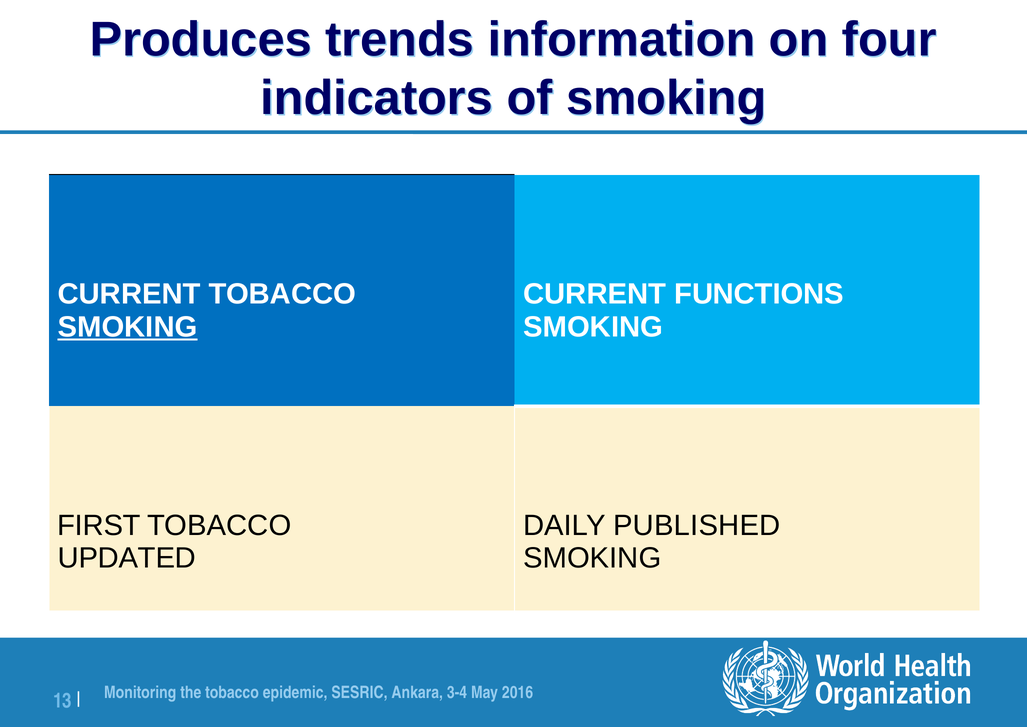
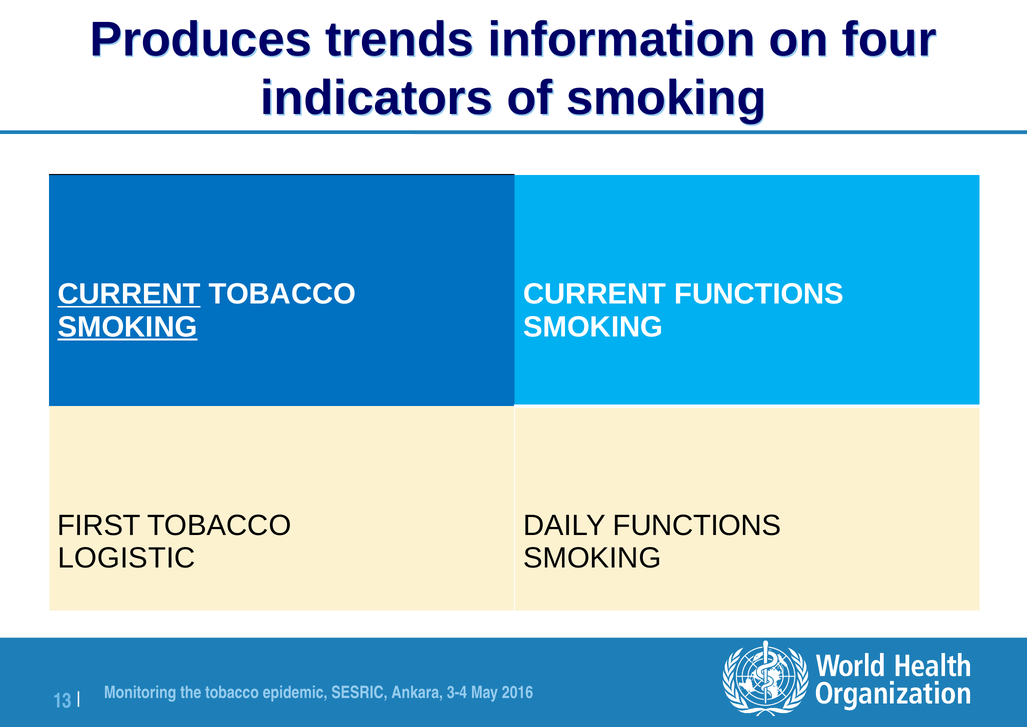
CURRENT underline: none -> present (129, 294)
DAILY PUBLISHED: PUBLISHED -> FUNCTIONS (697, 525)
UPDATED: UPDATED -> LOGISTIC (127, 558)
